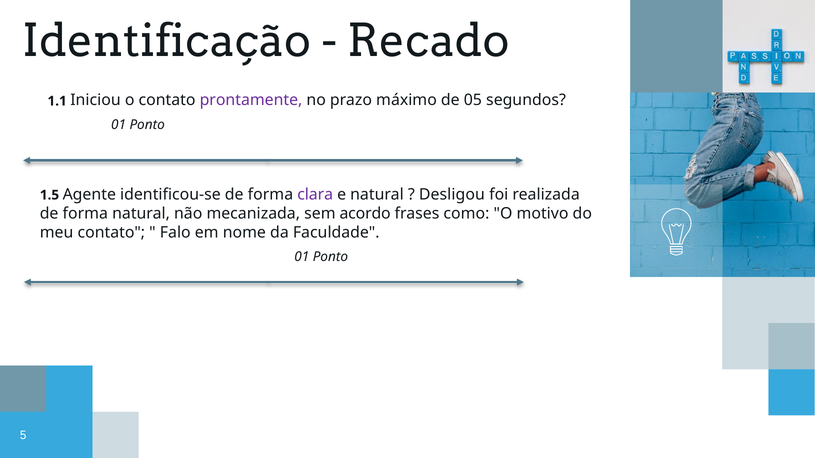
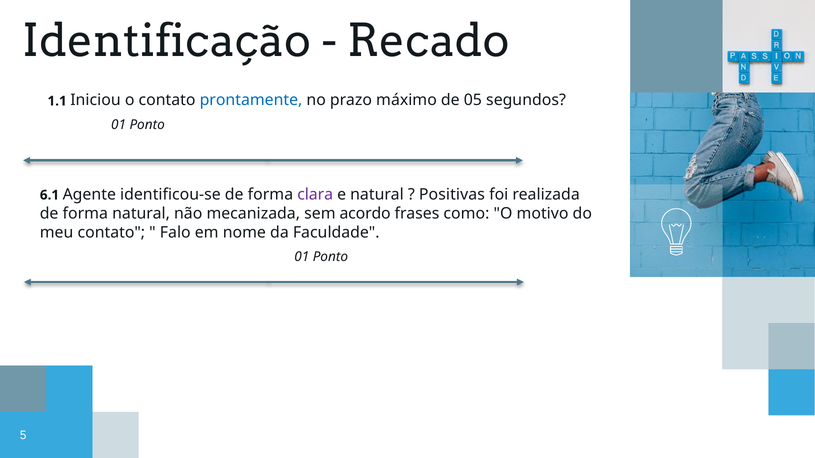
prontamente colour: purple -> blue (251, 100)
1.5: 1.5 -> 6.1 (49, 195)
Desligou: Desligou -> Positivas (452, 194)
